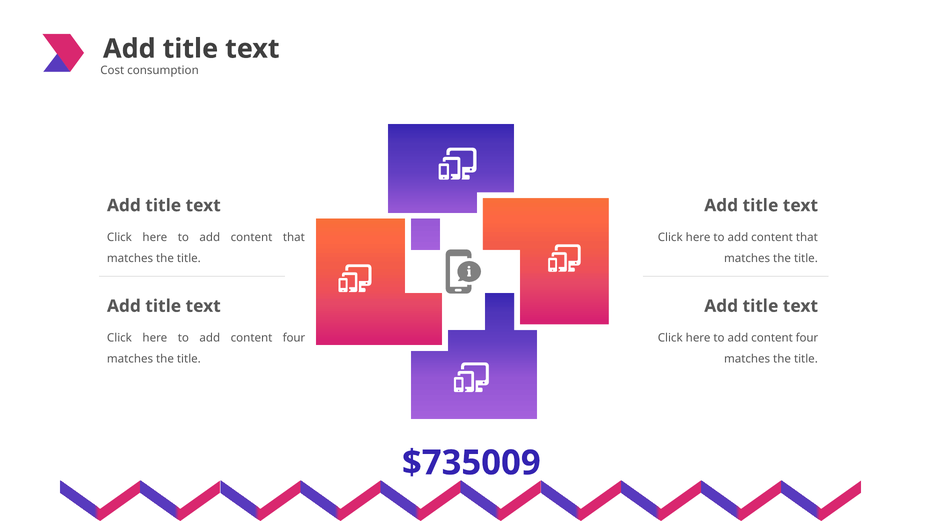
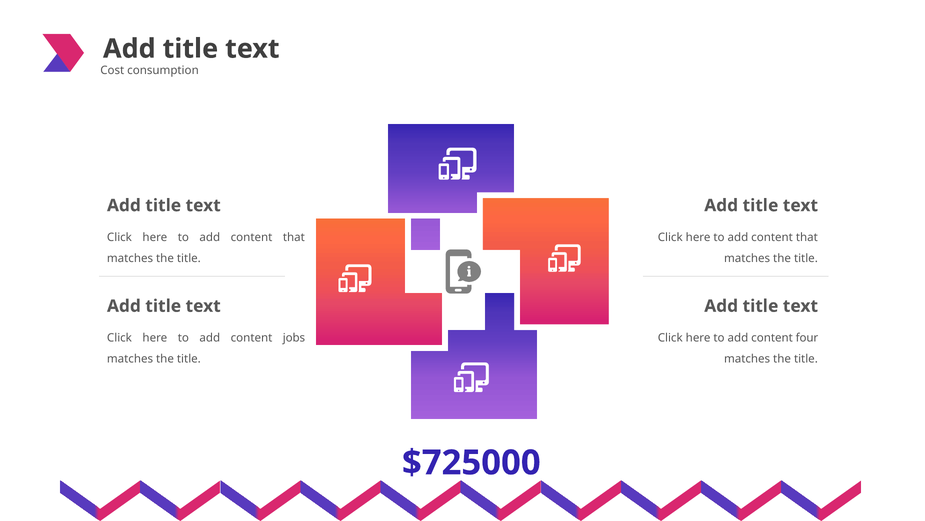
four: four -> jobs (294, 338)
$735009: $735009 -> $725000 (471, 462)
